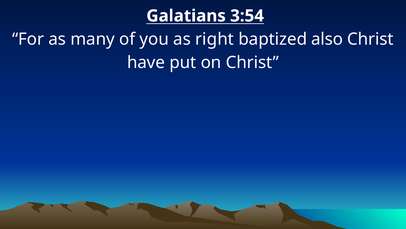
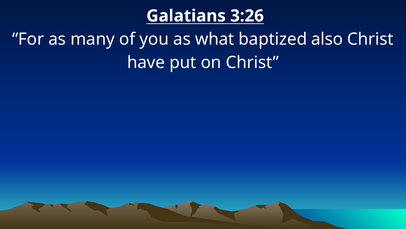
3:54: 3:54 -> 3:26 (247, 16)
right: right -> what (215, 39)
